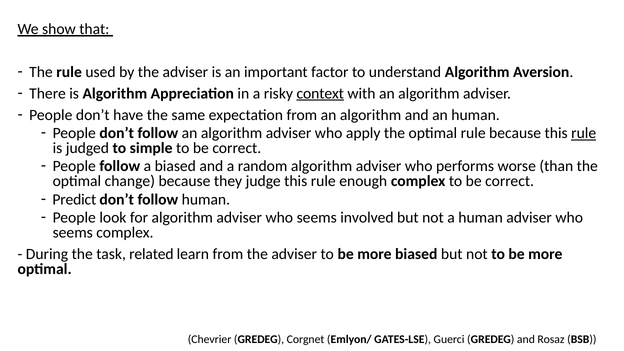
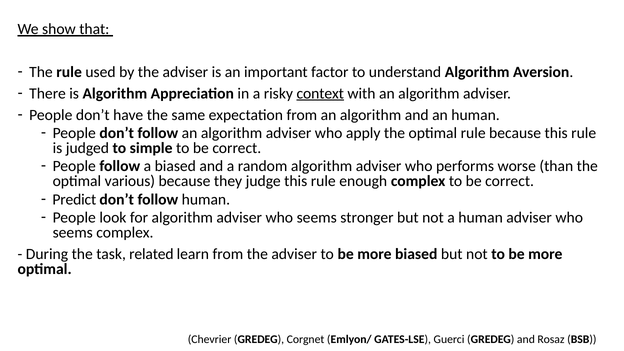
rule underline: present -> none (584, 133)
change: change -> various (130, 181)
involved: involved -> stronger (367, 218)
